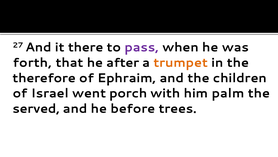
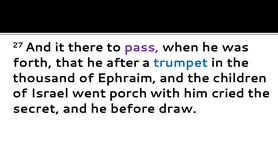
trumpet colour: orange -> blue (181, 62)
therefore: therefore -> thousand (44, 78)
palm: palm -> cried (228, 93)
served: served -> secret (36, 108)
trees: trees -> draw (178, 108)
